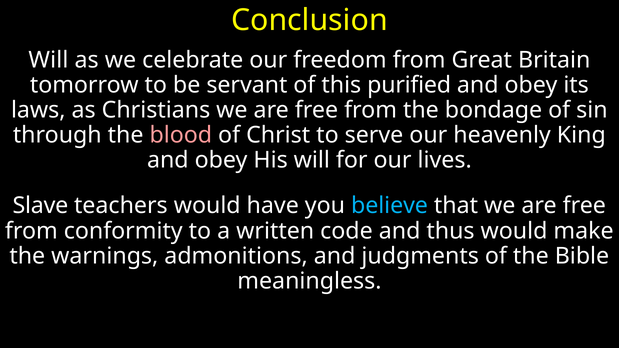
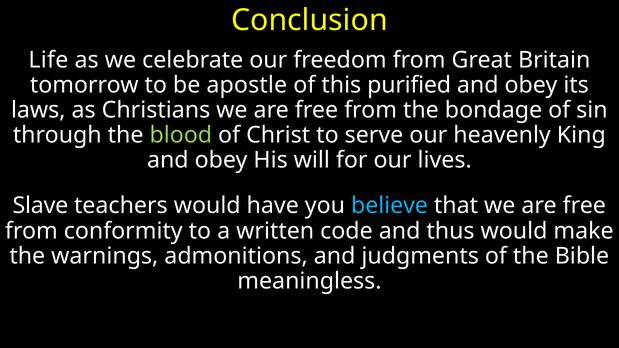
Will: Will -> Life (48, 60)
servant: servant -> apostle (247, 85)
blood colour: pink -> light green (181, 135)
